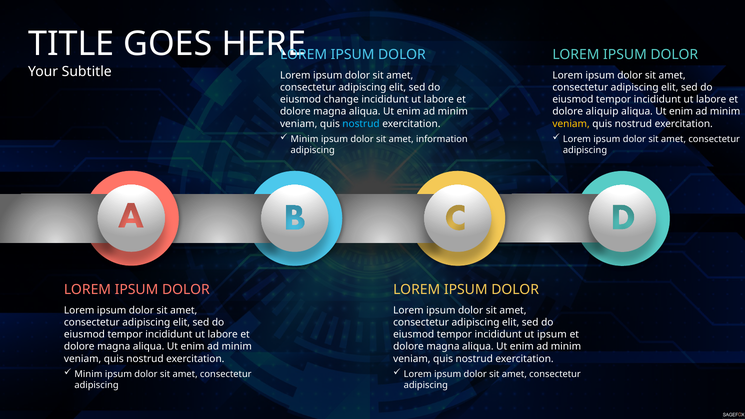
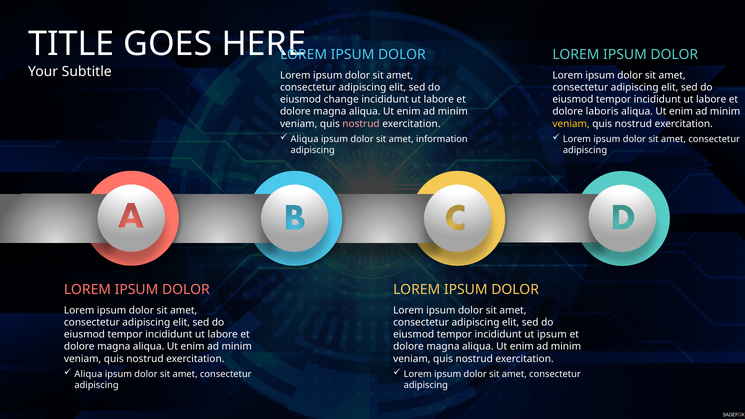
aliquip: aliquip -> laboris (602, 112)
nostrud colour: light blue -> pink (361, 124)
Minim: Minim -> Aliqua (305, 139)
Minim: Minim -> Aliqua (88, 374)
